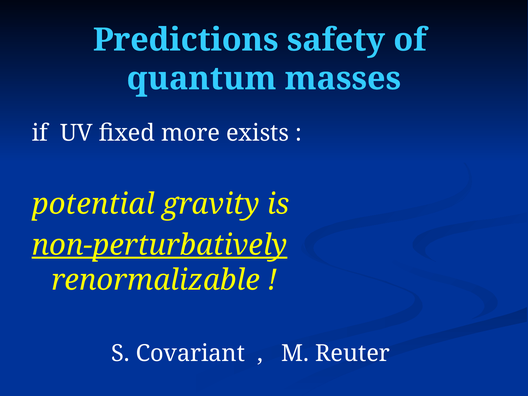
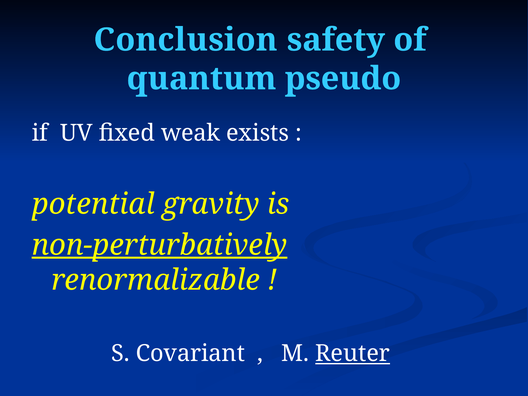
Predictions: Predictions -> Conclusion (186, 40)
masses: masses -> pseudo (343, 79)
more: more -> weak (191, 133)
Reuter underline: none -> present (353, 354)
